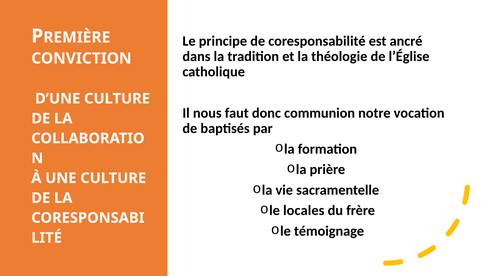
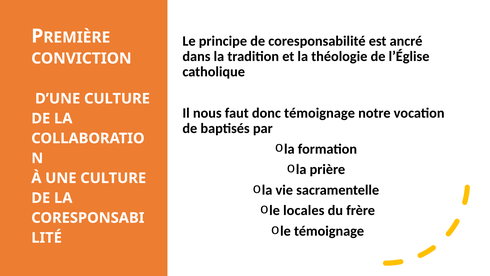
donc communion: communion -> témoignage (320, 113)
